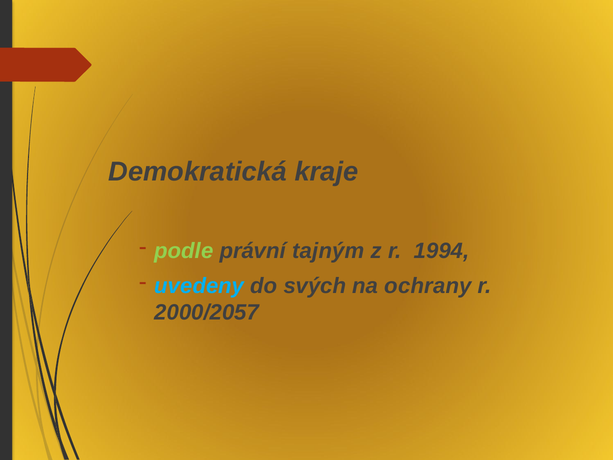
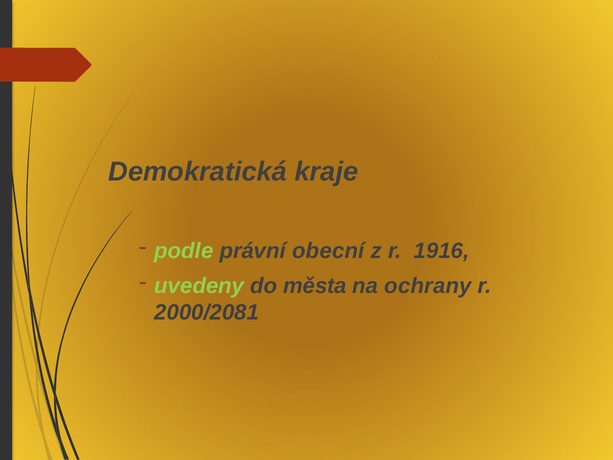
tajným: tajným -> obecní (328, 251)
1994: 1994 -> 1916 (442, 251)
uvedeny colour: light blue -> light green (199, 286)
svých: svých -> města (315, 286)
2000/2057: 2000/2057 -> 2000/2081 (207, 313)
